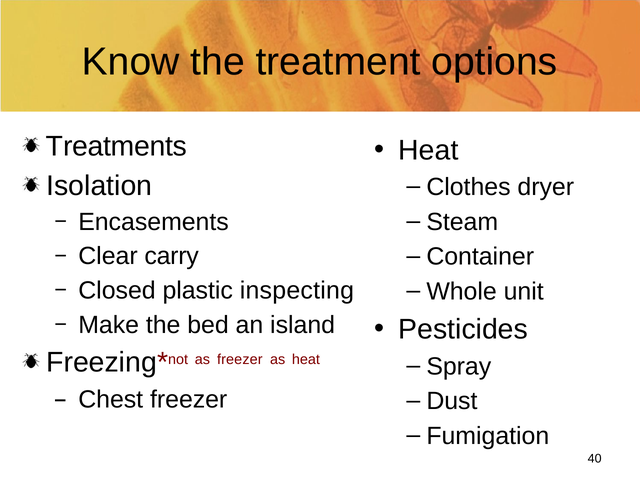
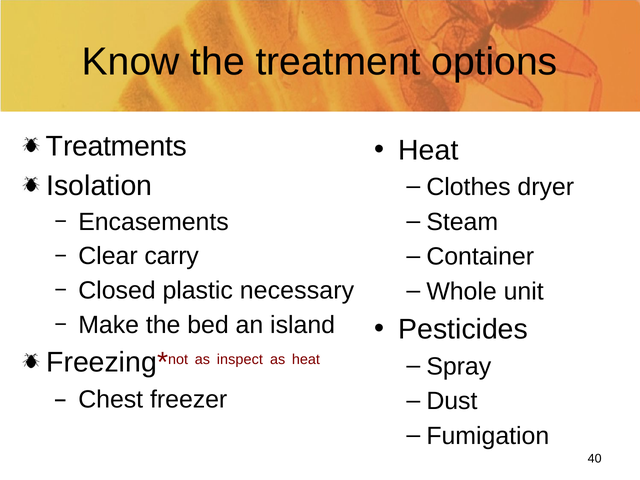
inspecting: inspecting -> necessary (297, 291)
as freezer: freezer -> inspect (240, 359)
